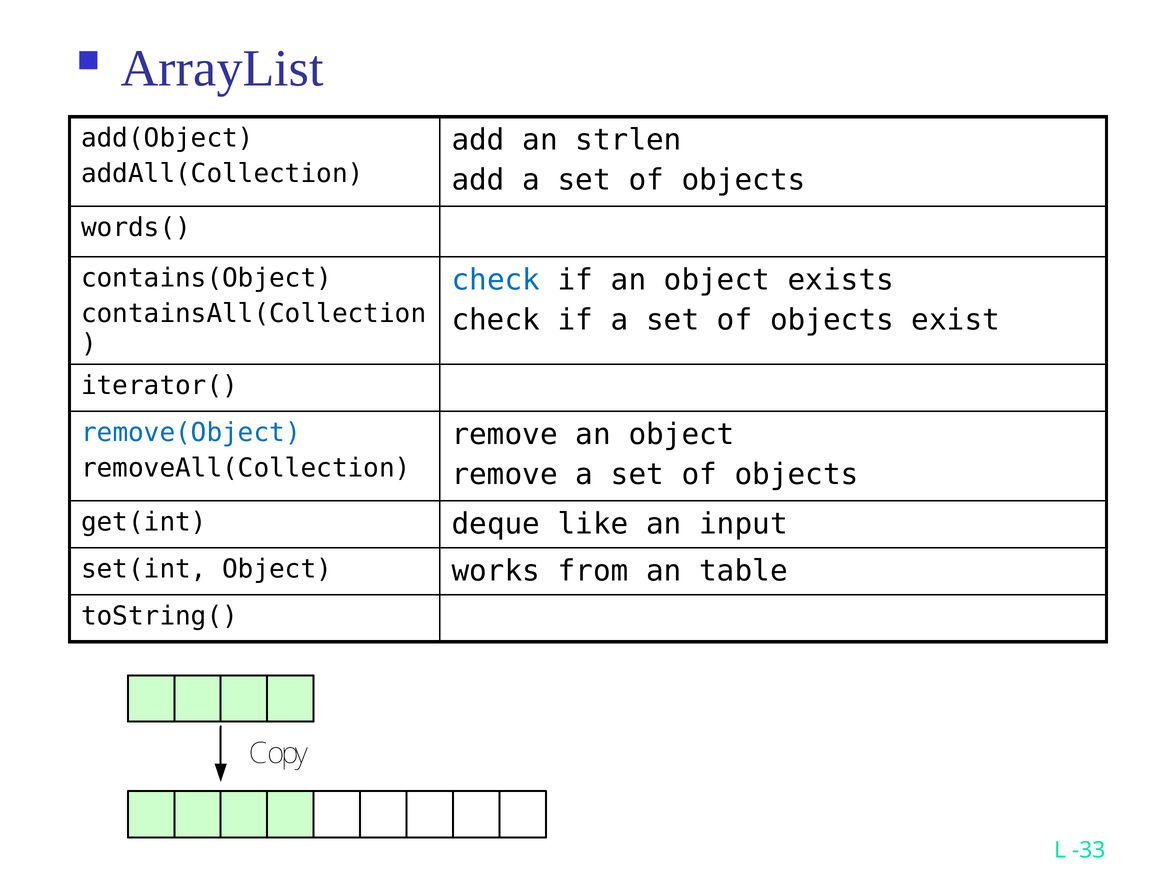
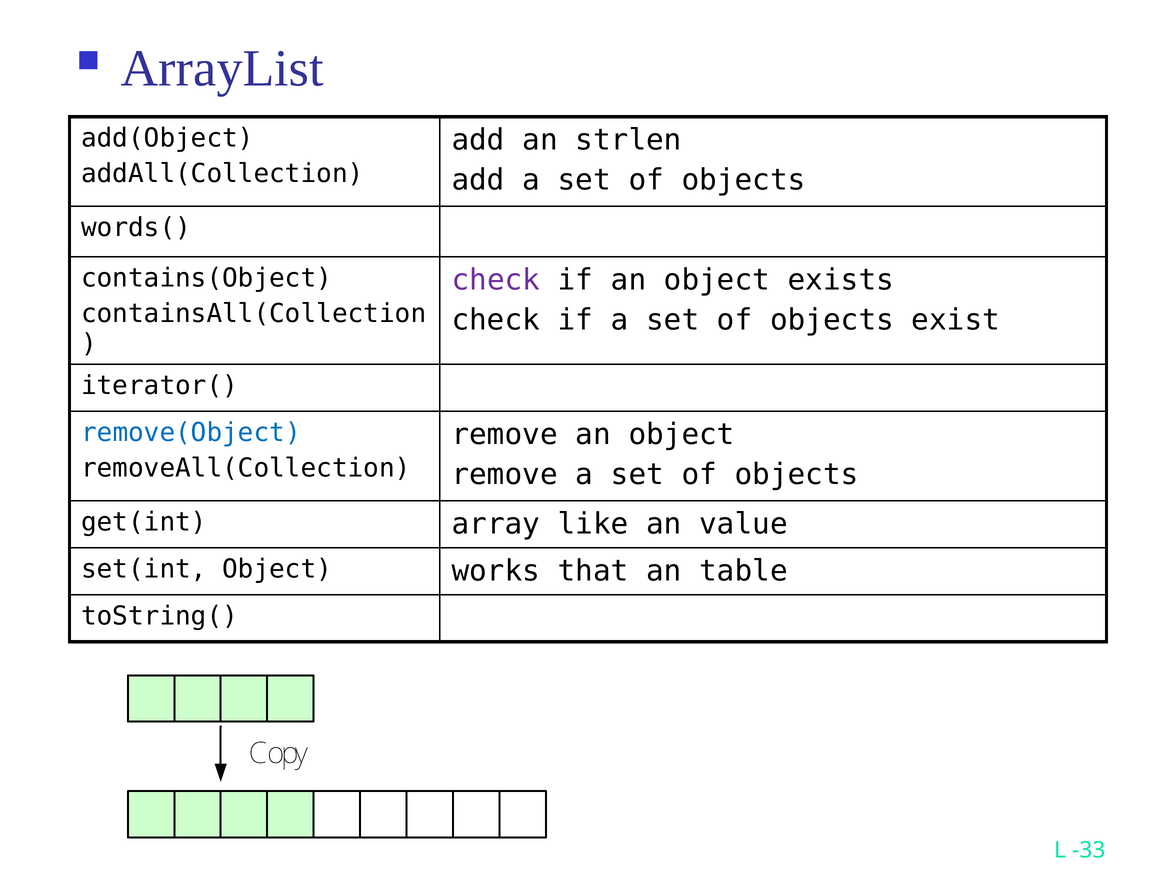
check colour: blue -> purple (496, 280)
deque: deque -> array (496, 524)
input: input -> value (744, 524)
from: from -> that (593, 571)
